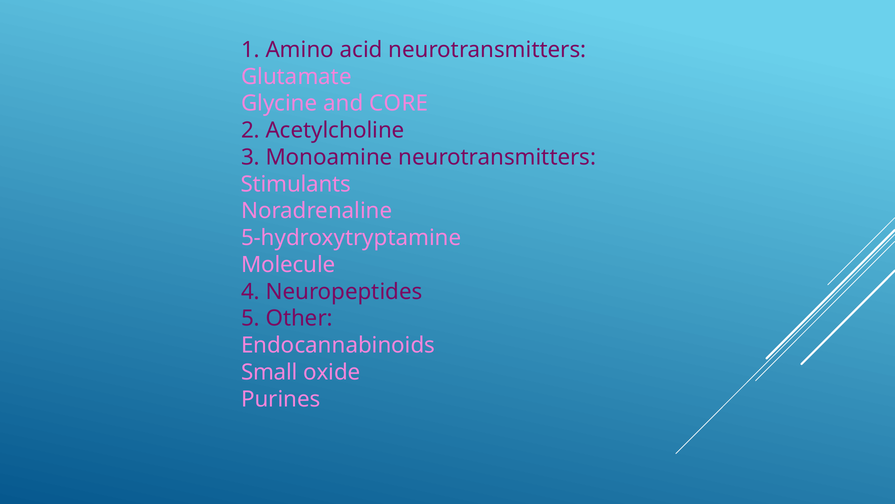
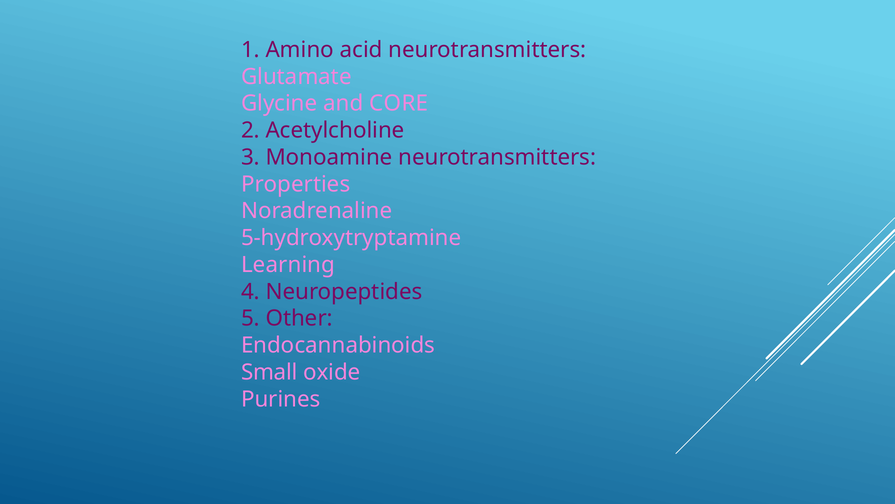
Stimulants: Stimulants -> Properties (296, 184)
Molecule: Molecule -> Learning (288, 264)
